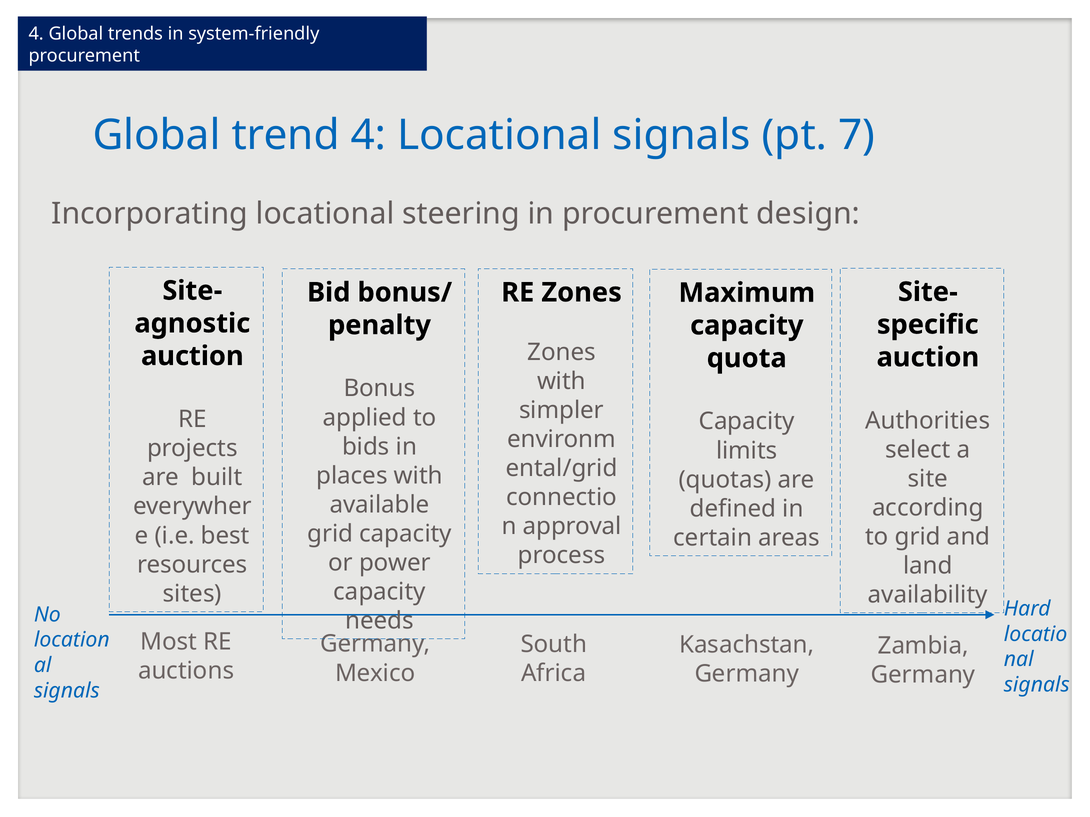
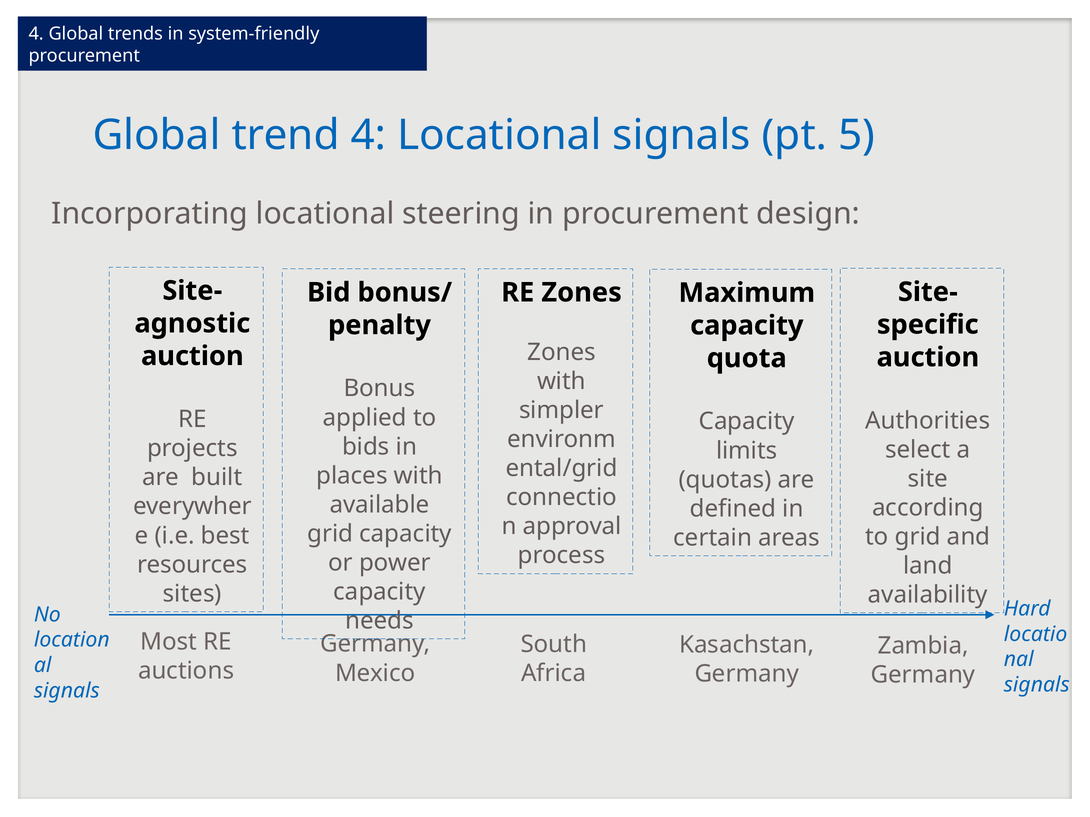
7: 7 -> 5 (857, 136)
